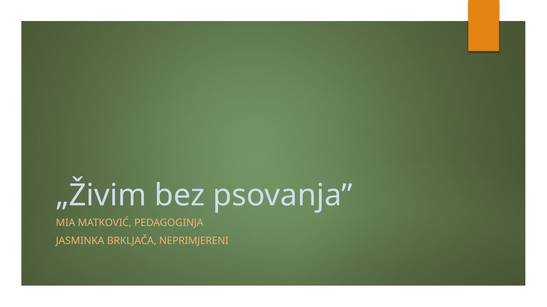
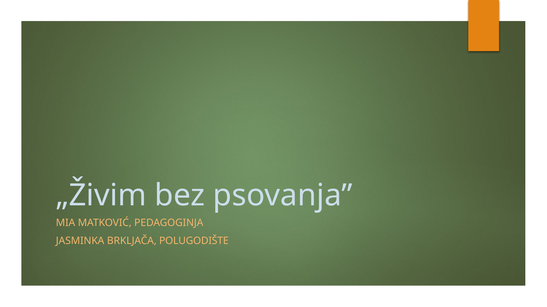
NEPRIMJERENI: NEPRIMJERENI -> POLUGODIŠTE (194, 241)
